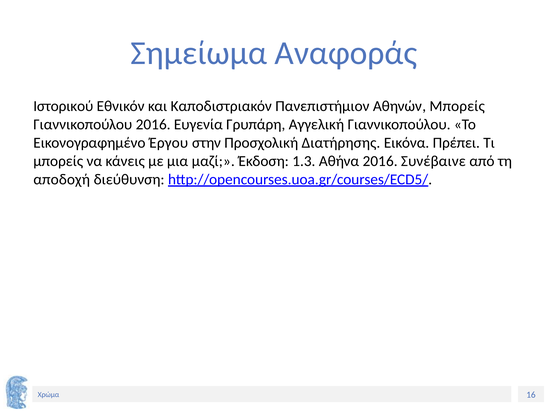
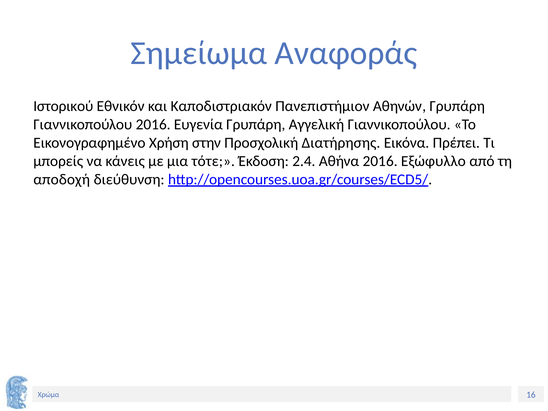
Αθηνών Μπορείς: Μπορείς -> Γρυπάρη (457, 106)
Έργου: Έργου -> Χρήση (169, 143)
μαζί: μαζί -> τότε (213, 161)
1.3: 1.3 -> 2.4 (304, 161)
Συνέβαινε: Συνέβαινε -> Εξώφυλλο (433, 161)
